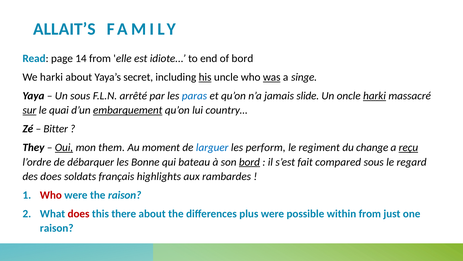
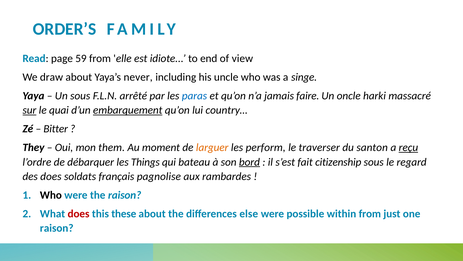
ALLAIT’S: ALLAIT’S -> ORDER’S (65, 29)
14: 14 -> 59 (81, 58)
of bord: bord -> view (242, 58)
We harki: harki -> draw (51, 77)
secret: secret -> never (138, 77)
his underline: present -> none (205, 77)
was underline: present -> none (272, 77)
slide: slide -> faire (308, 96)
harki underline: present -> none (375, 96)
Oui underline: present -> none (64, 147)
larguer colour: blue -> orange (212, 147)
regiment: regiment -> traverser (319, 147)
change: change -> santon (372, 147)
Bonne: Bonne -> Things (145, 162)
compared: compared -> citizenship (338, 162)
highlights: highlights -> pagnolise (159, 176)
Who colour: red -> black (51, 195)
there: there -> these (124, 213)
plus: plus -> else (249, 213)
